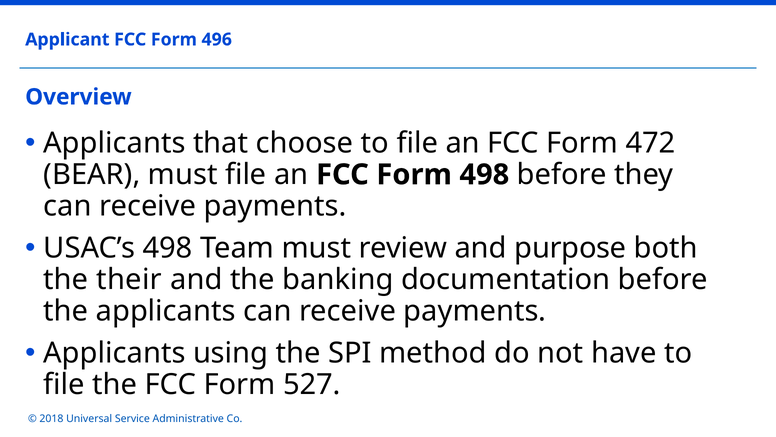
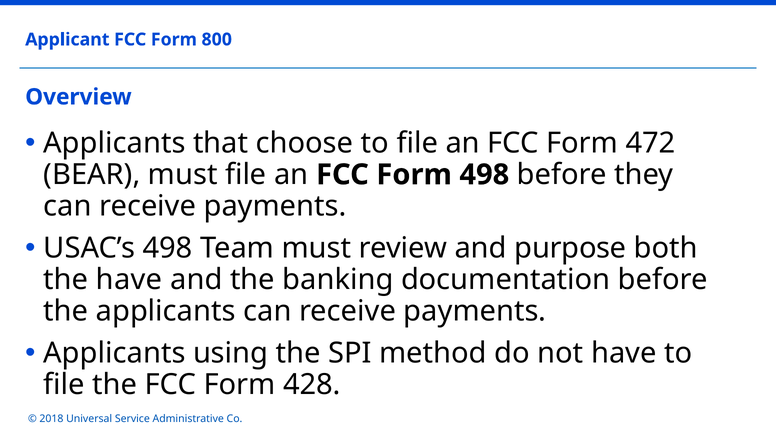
496: 496 -> 800 (217, 39)
the their: their -> have (129, 279)
527: 527 -> 428 (312, 384)
